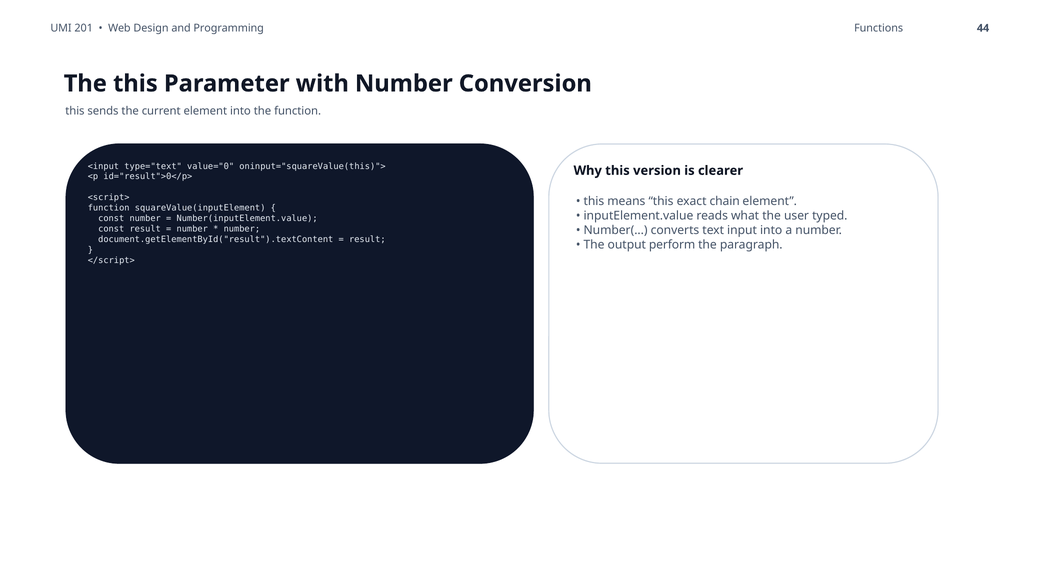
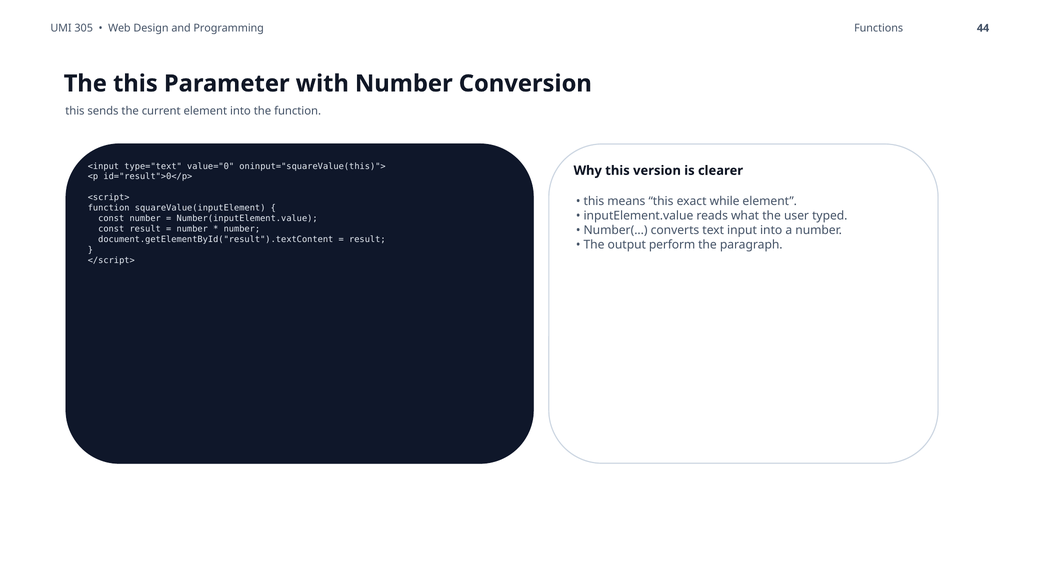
201: 201 -> 305 (84, 28)
chain: chain -> while (725, 201)
